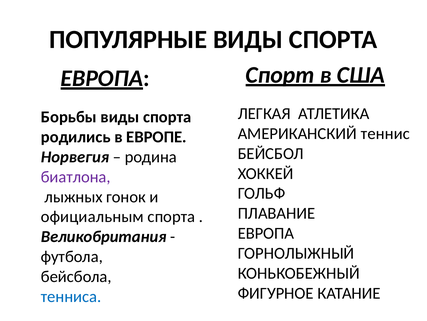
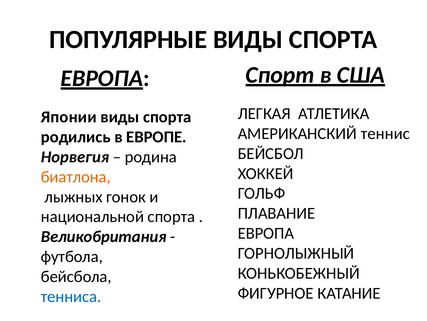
Борьбы: Борьбы -> Японии (69, 117)
биатлона colour: purple -> orange (76, 176)
официальным: официальным -> национальной (92, 216)
